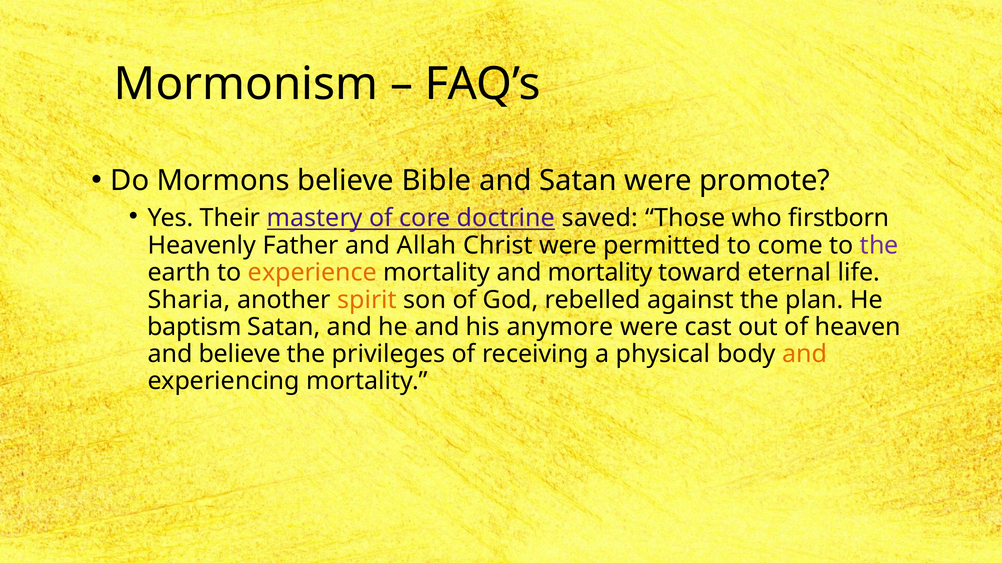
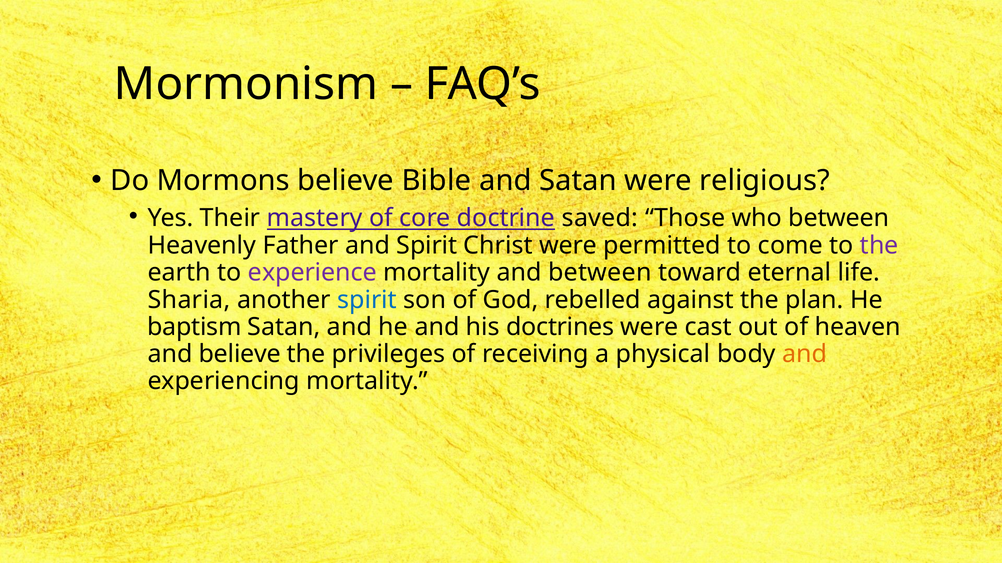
promote: promote -> religious (765, 181)
who firstborn: firstborn -> between (839, 218)
and Allah: Allah -> Spirit (427, 246)
experience colour: orange -> purple (312, 273)
and mortality: mortality -> between (600, 273)
spirit colour: orange -> blue (367, 300)
anymore: anymore -> doctrines (560, 327)
